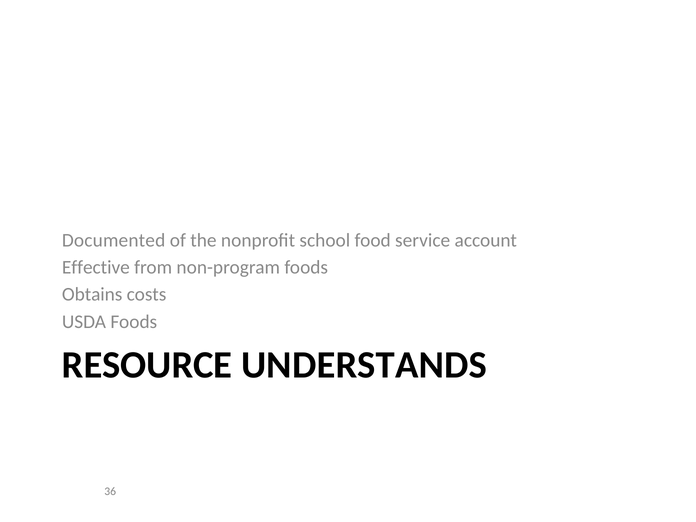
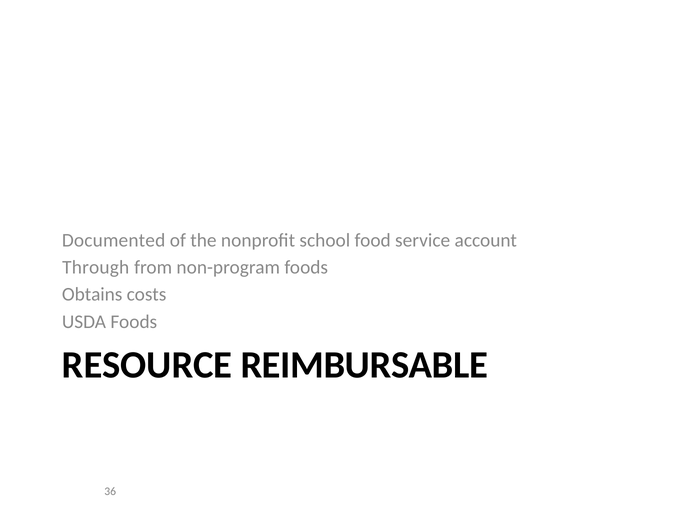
Effective: Effective -> Through (96, 267)
UNDERSTANDS: UNDERSTANDS -> REIMBURSABLE (364, 365)
